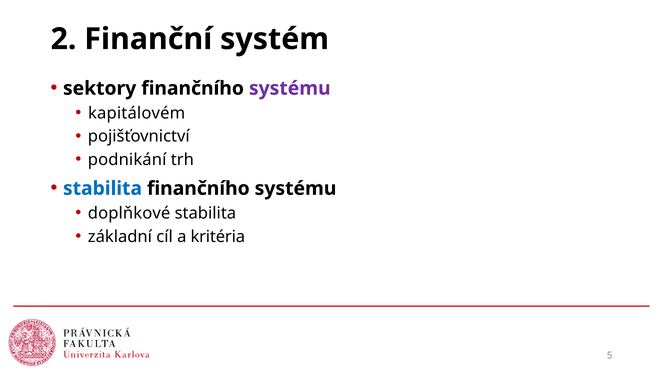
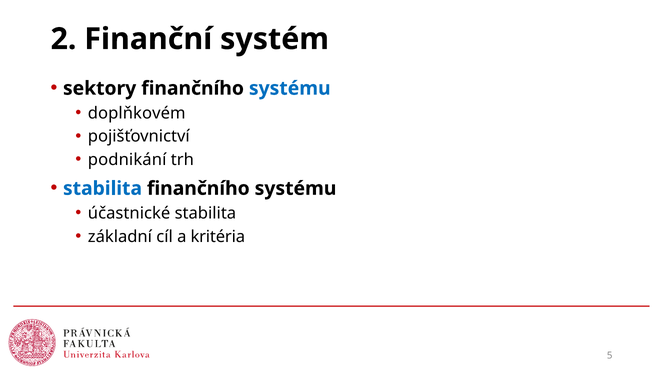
systému colour: purple -> blue (290, 88)
kapitálovém: kapitálovém -> doplňkovém (137, 113)
doplňkové: doplňkové -> účastnické (129, 213)
